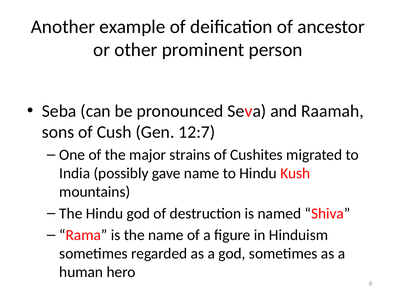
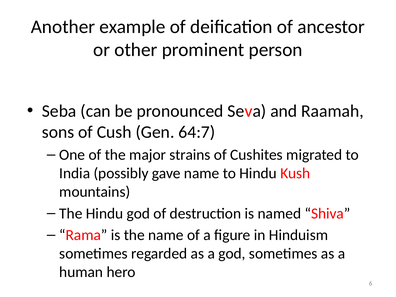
12:7: 12:7 -> 64:7 (197, 132)
